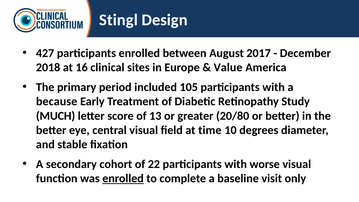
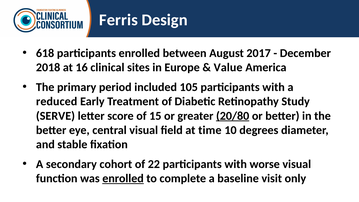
Stingl: Stingl -> Ferris (118, 20)
427: 427 -> 618 (45, 53)
because: because -> reduced (57, 101)
MUCH: MUCH -> SERVE (55, 116)
13: 13 -> 15 (155, 116)
20/80 underline: none -> present (233, 116)
